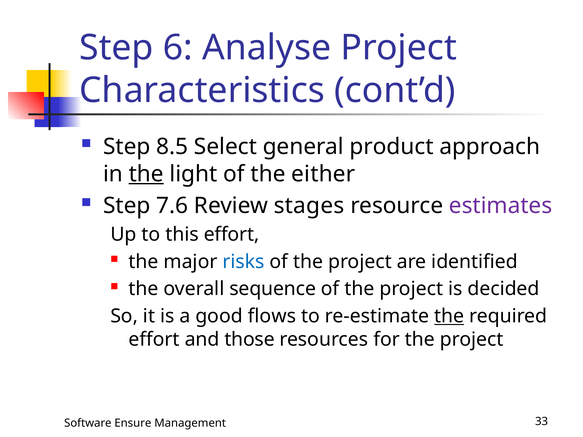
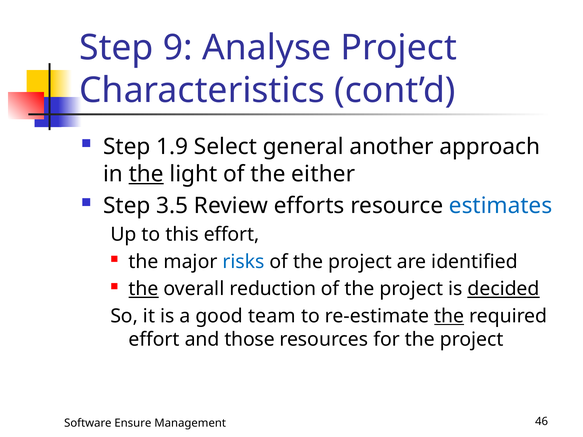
6: 6 -> 9 (178, 48)
8.5: 8.5 -> 1.9 (172, 147)
product: product -> another (392, 147)
7.6: 7.6 -> 3.5 (172, 206)
stages: stages -> efforts (309, 206)
estimates colour: purple -> blue (501, 206)
the underline: none -> present (144, 289)
sequence: sequence -> reduction (273, 289)
decided underline: none -> present (504, 289)
flows: flows -> team (272, 316)
33: 33 -> 46 (542, 422)
